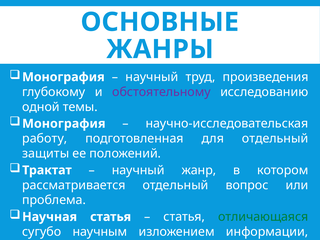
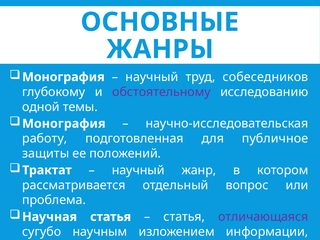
произведения: произведения -> собеседников (265, 77)
для отдельный: отдельный -> публичное (275, 139)
отличающаяся colour: green -> purple (263, 217)
